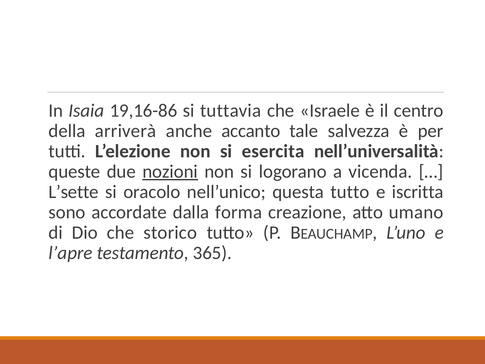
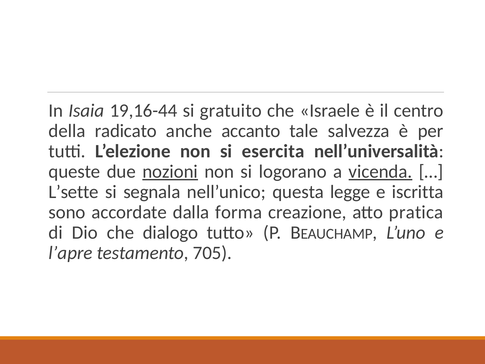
19,16-86: 19,16-86 -> 19,16-44 (144, 110)
tuttavia: tuttavia -> gratuito (231, 110)
arriverà: arriverà -> radicato (126, 131)
vicenda underline: none -> present (380, 171)
oracolo: oracolo -> segnala (152, 192)
questa tutto: tutto -> legge (350, 192)
umano: umano -> pratica (416, 212)
storico: storico -> dialogo (170, 232)
365: 365 -> 705 (212, 253)
